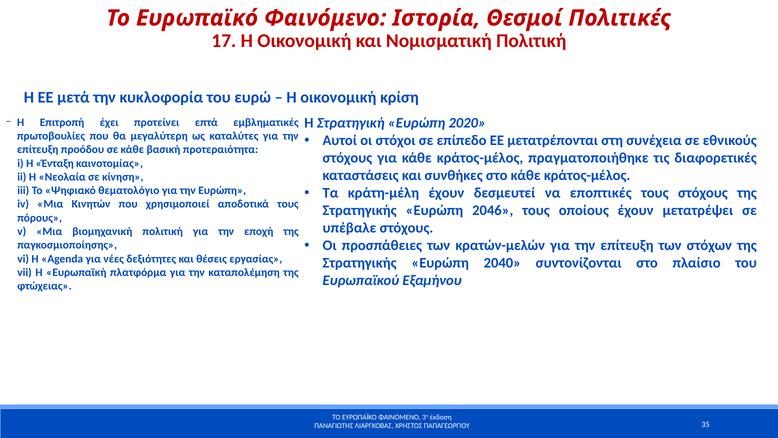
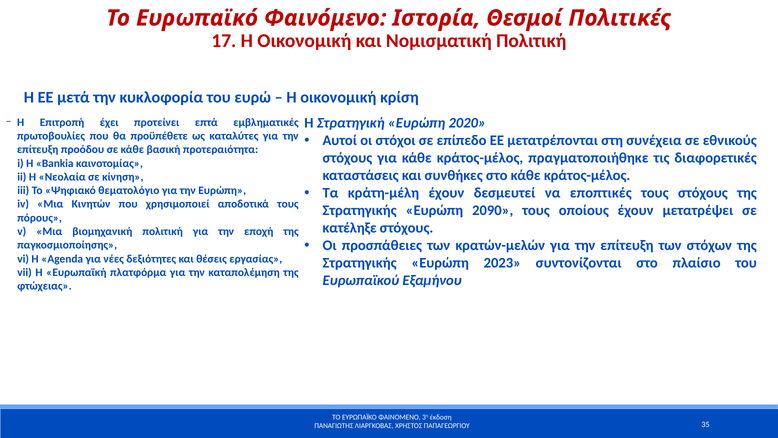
μεγαλύτερη: μεγαλύτερη -> προϋπέθετε (159, 136)
Ένταξη: Ένταξη -> Bankia (55, 163)
2046: 2046 -> 2090 (493, 210)
υπέβαλε: υπέβαλε -> κατέληξε (350, 228)
2040: 2040 -> 2023 (502, 263)
